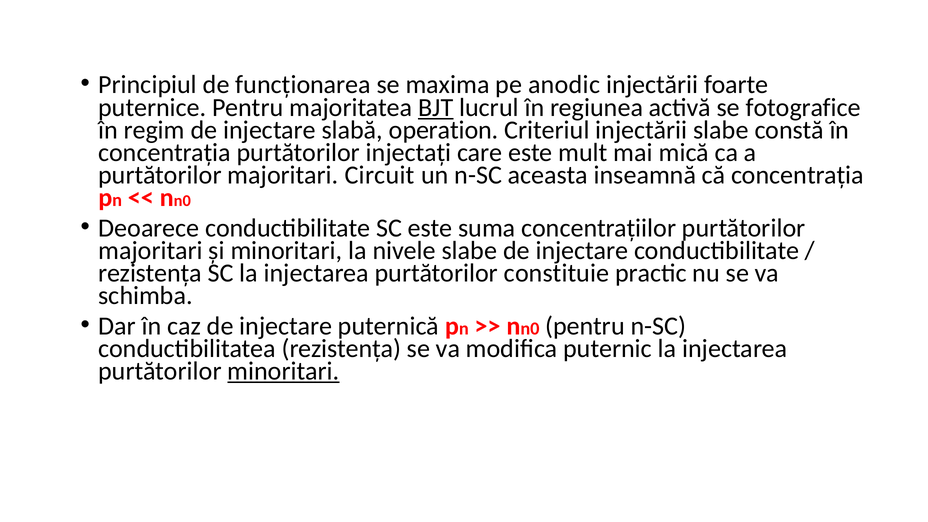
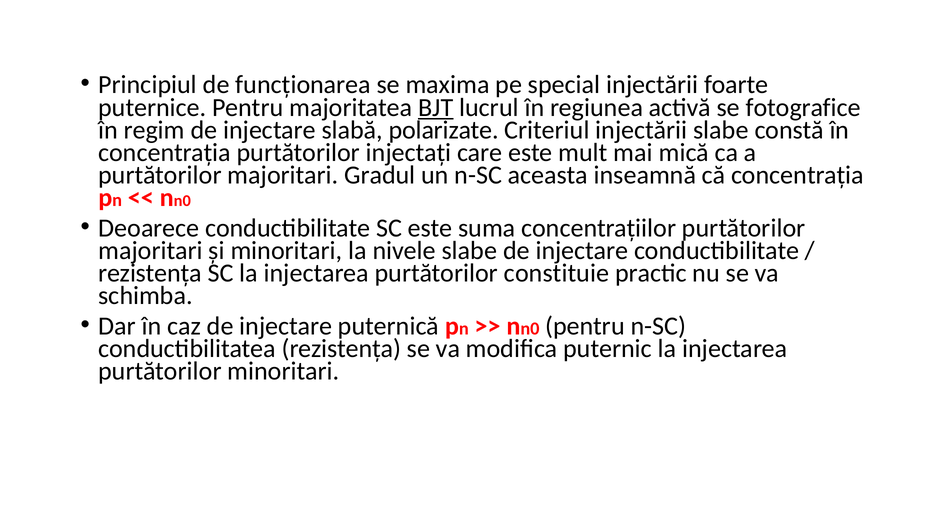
anodic: anodic -> special (564, 85)
operation: operation -> polarizate (444, 130)
Circuit: Circuit -> Gradul (380, 175)
minoritari underline: present -> none (283, 371)
